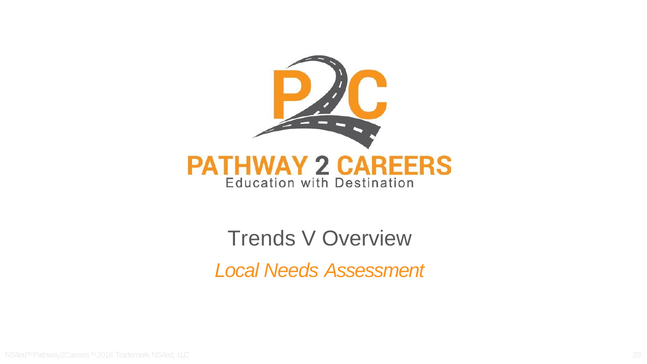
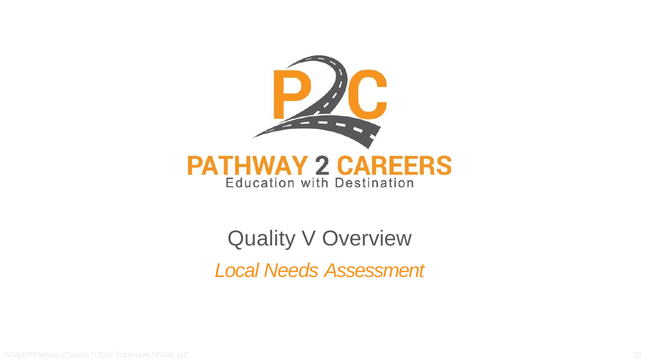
Trends: Trends -> Quality (262, 239)
